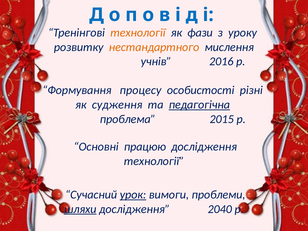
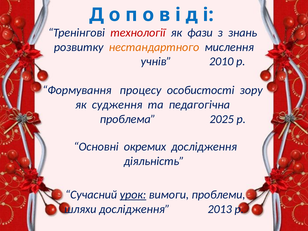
технології colour: orange -> red (138, 33)
уроку: уроку -> знань (243, 33)
2016: 2016 -> 2010 (221, 62)
різні: різні -> зору (251, 90)
педагогічна underline: present -> none (199, 105)
2015: 2015 -> 2025 (222, 119)
працюю: працюю -> окремих (145, 147)
технології: технології -> діяльність (154, 161)
шляхи underline: present -> none (80, 209)
2040: 2040 -> 2013 (220, 209)
